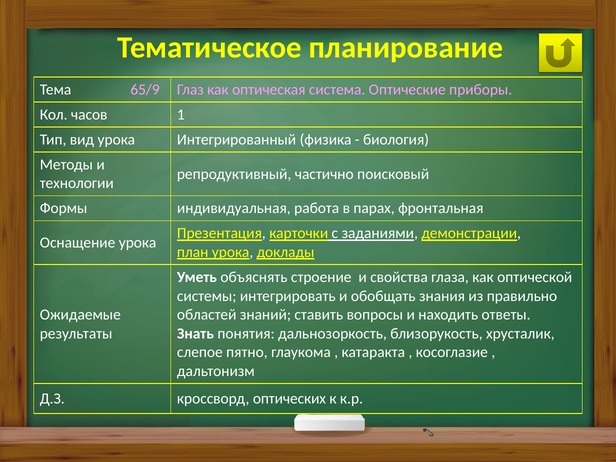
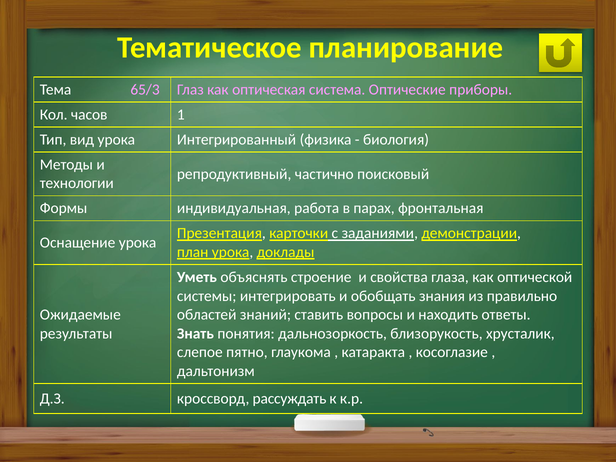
65/9: 65/9 -> 65/3 (145, 90)
оптических: оптических -> рассуждать (290, 399)
